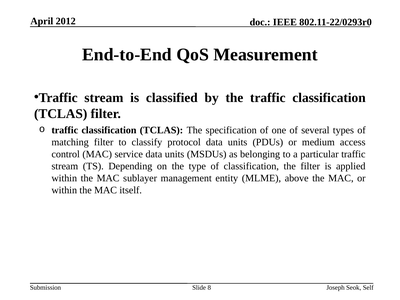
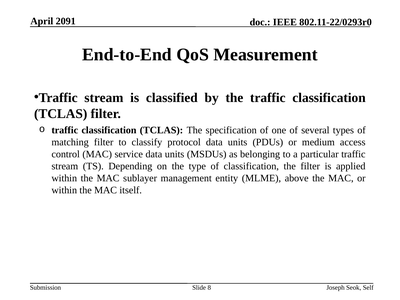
2012: 2012 -> 2091 (66, 21)
